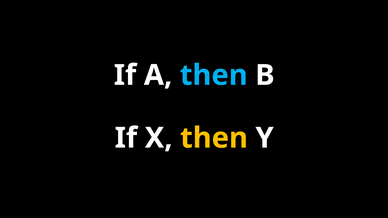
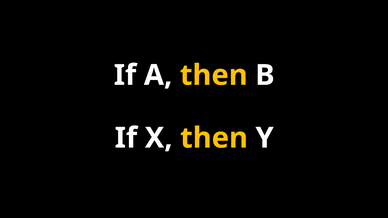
then colour: light blue -> yellow (214, 75)
